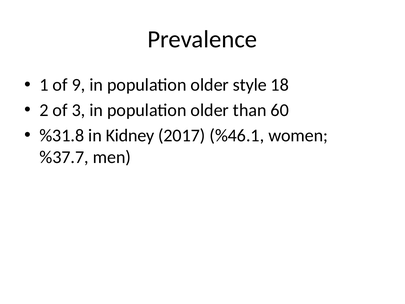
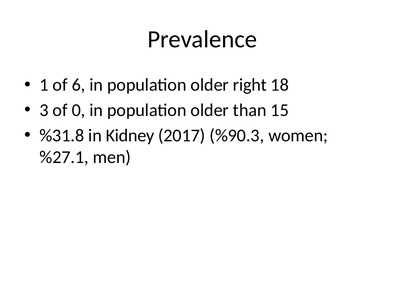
9: 9 -> 6 (79, 85)
style: style -> right (250, 85)
2: 2 -> 3 (44, 110)
3: 3 -> 0 (79, 110)
60: 60 -> 15 (280, 110)
%46.1: %46.1 -> %90.3 (237, 135)
%37.7: %37.7 -> %27.1 (64, 157)
